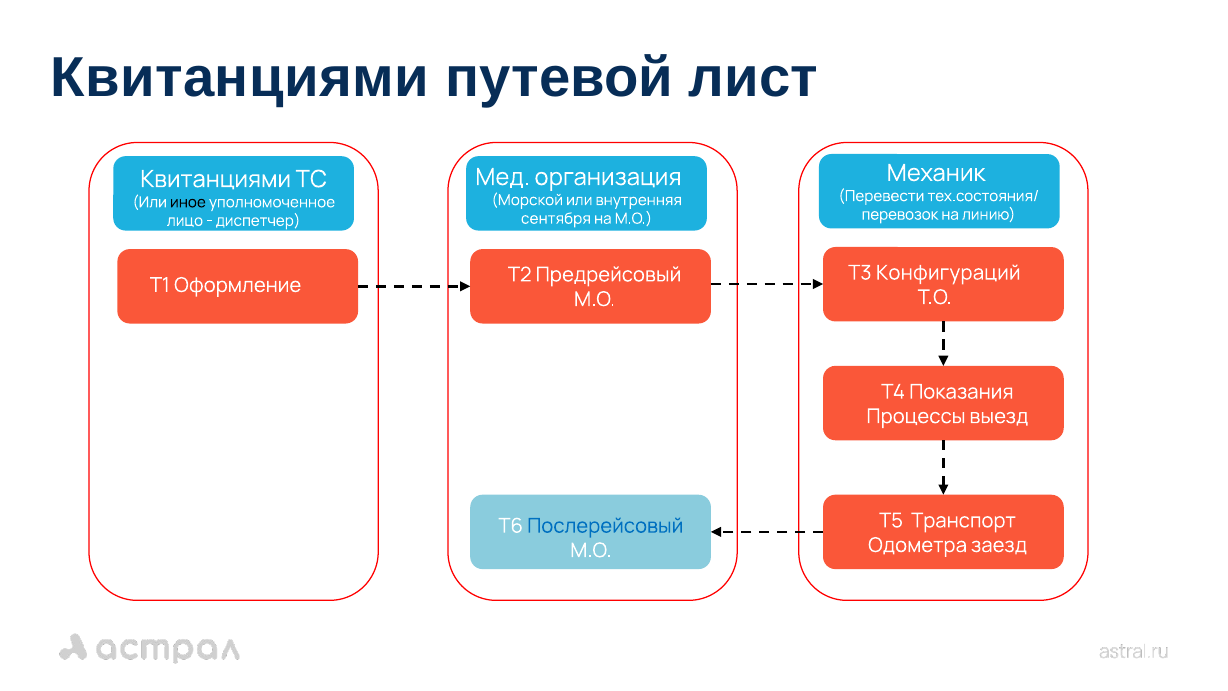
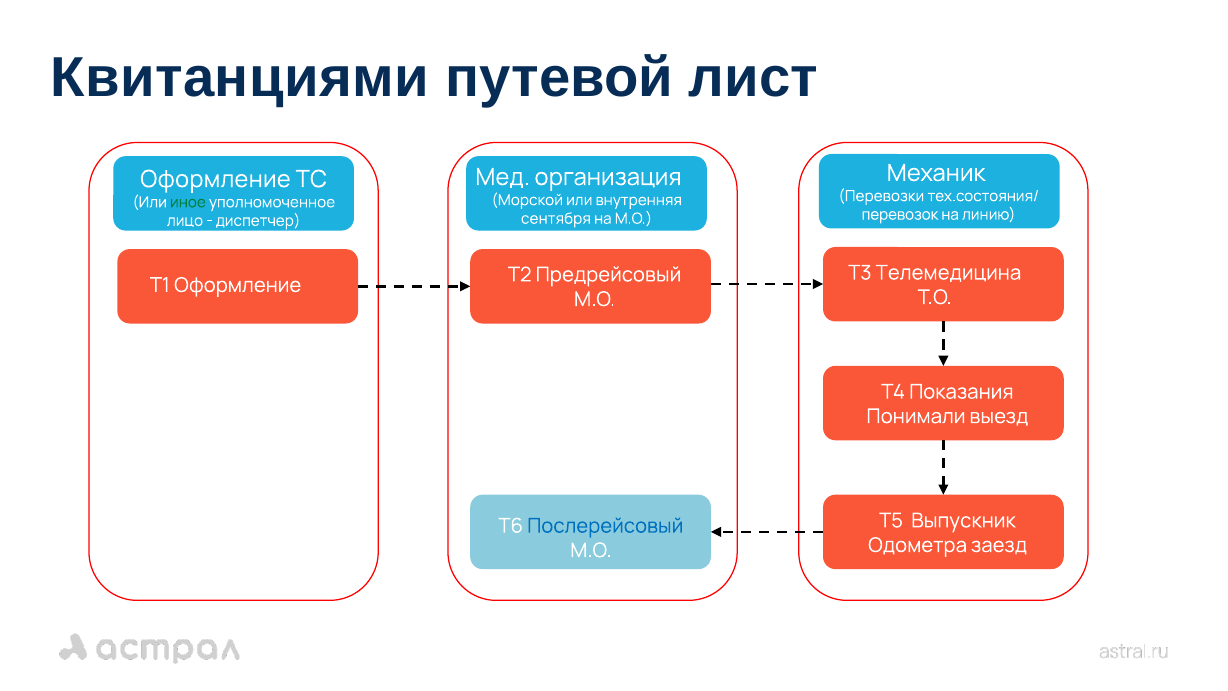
Квитанциями: Квитанциями -> Оформление (215, 179)
Перевести: Перевести -> Перевозки (881, 196)
иное colour: black -> green (188, 202)
Конфигураций: Конфигураций -> Телемедицина (948, 273)
Процессы: Процессы -> Понимали (916, 416)
Транспорт: Транспорт -> Выпускник (963, 521)
